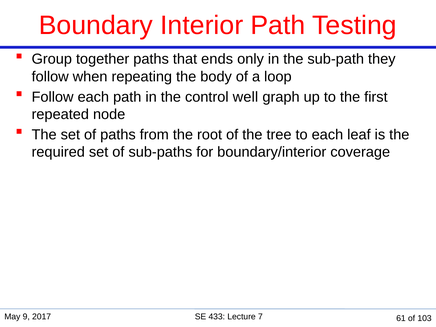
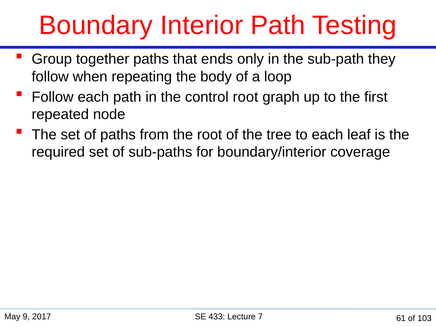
control well: well -> root (245, 97)
